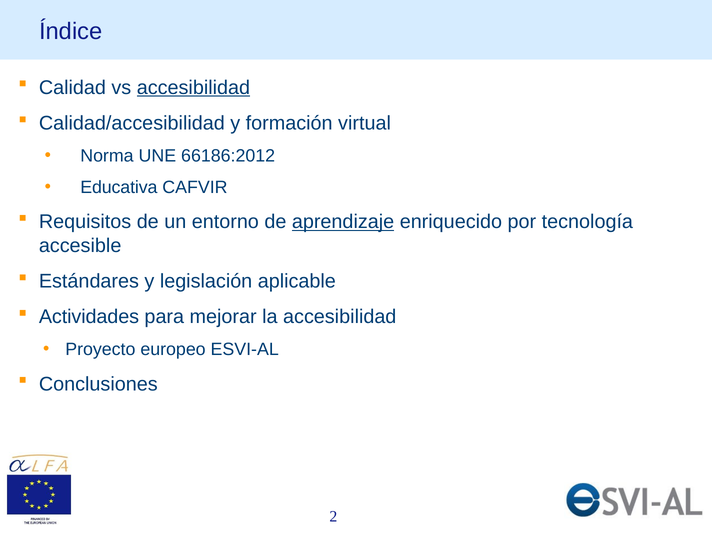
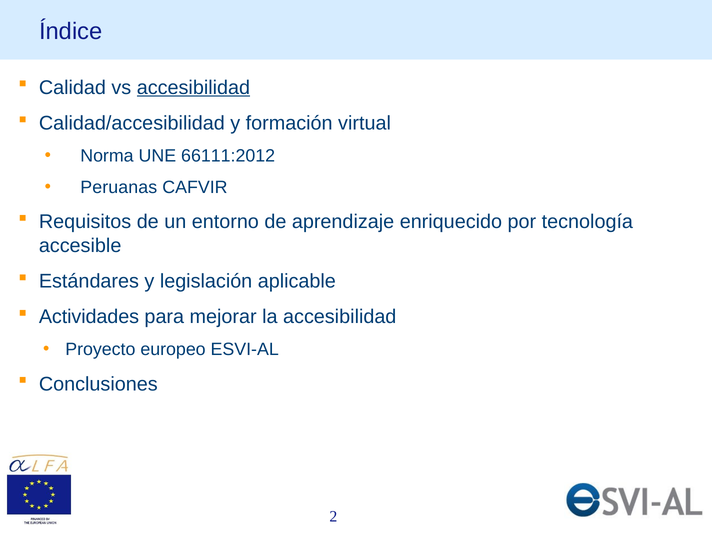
66186:2012: 66186:2012 -> 66111:2012 (228, 156)
Educativa: Educativa -> Peruanas (119, 187)
aprendizaje underline: present -> none (343, 222)
